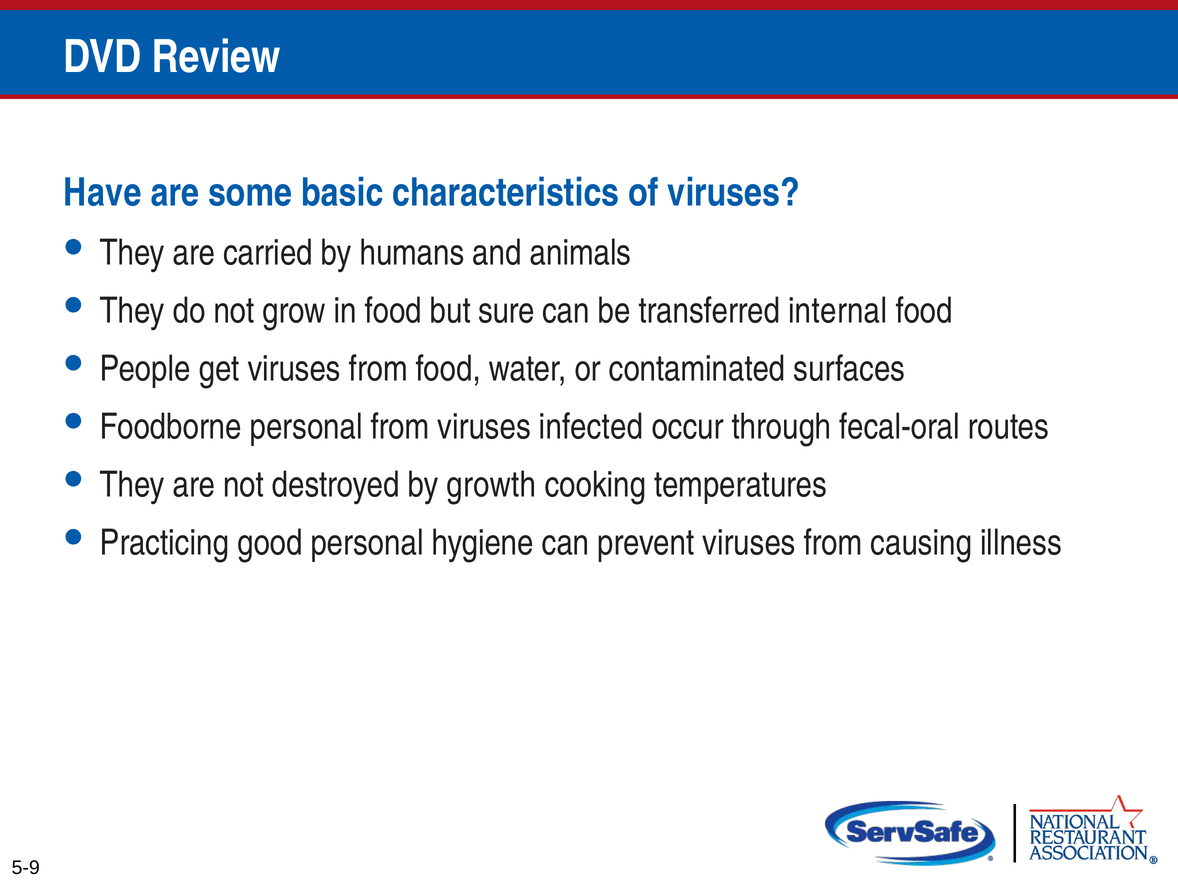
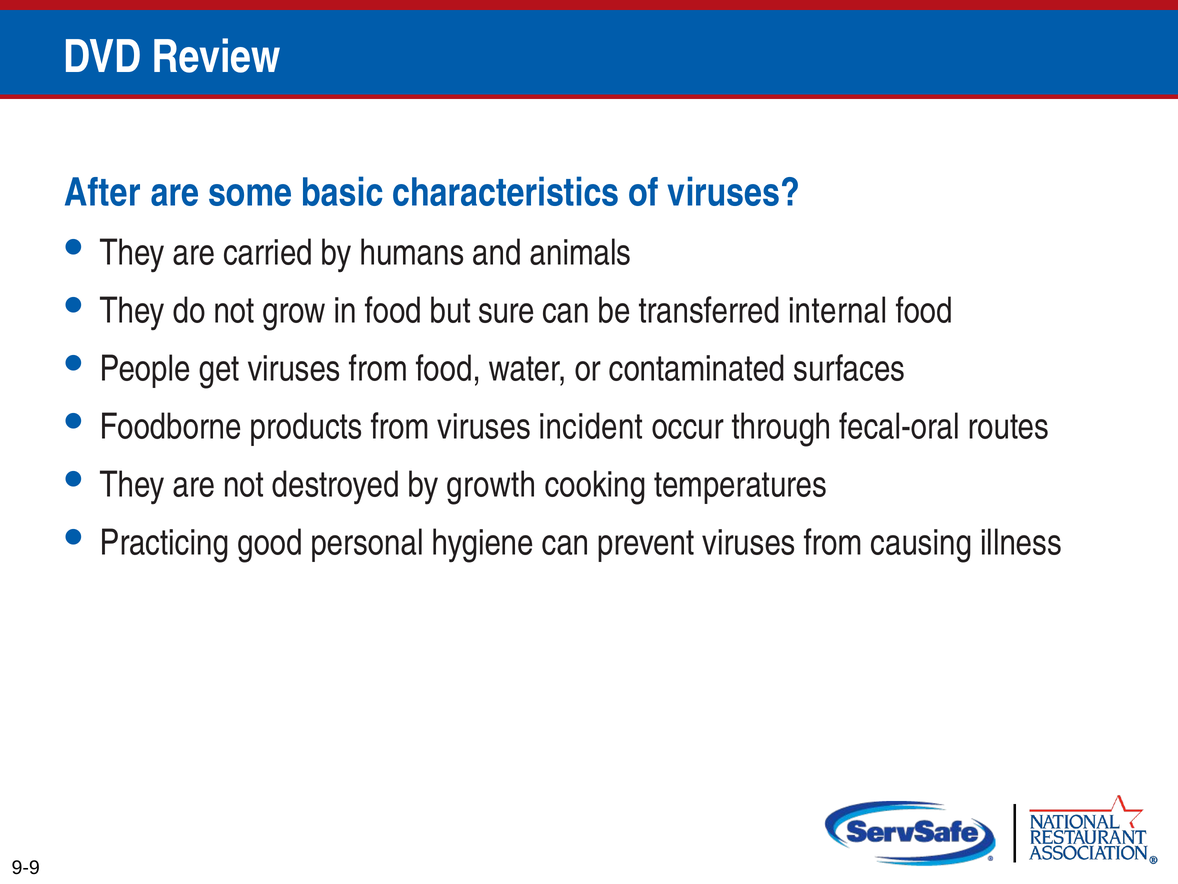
Have: Have -> After (102, 193)
Foodborne personal: personal -> products (306, 427)
infected: infected -> incident (591, 427)
5-9: 5-9 -> 9-9 (26, 867)
